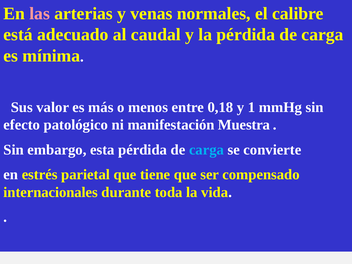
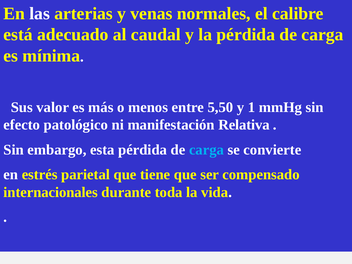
las colour: pink -> white (40, 14)
0,18: 0,18 -> 5,50 (220, 107)
Muestra: Muestra -> Relativa (244, 125)
